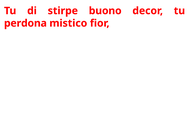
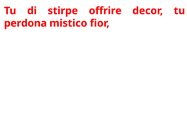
buono: buono -> offrire (105, 11)
